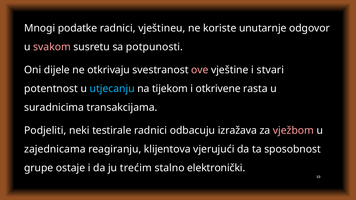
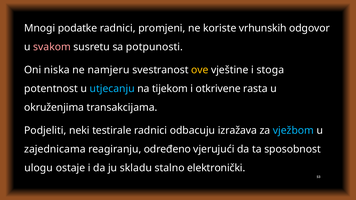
vještineu: vještineu -> promjeni (162, 28)
unutarnje: unutarnje -> vrhunskih (263, 28)
dijele: dijele -> niska (57, 70)
otkrivaju: otkrivaju -> namjeru (109, 70)
ove colour: pink -> yellow (200, 70)
stvari: stvari -> stoga (270, 70)
suradnicima: suradnicima -> okruženjima (54, 108)
vježbom colour: pink -> light blue (293, 131)
klijentova: klijentova -> određeno (167, 149)
grupe: grupe -> ulogu (39, 168)
trećim: trećim -> skladu (136, 168)
